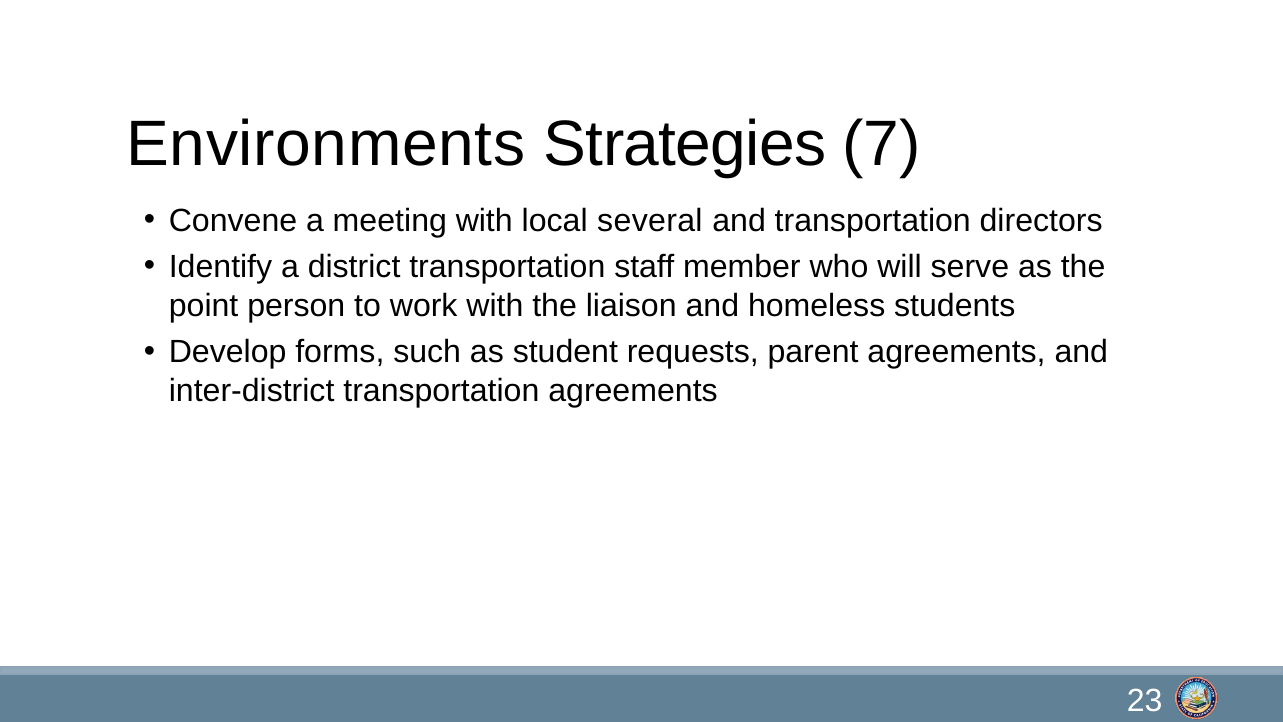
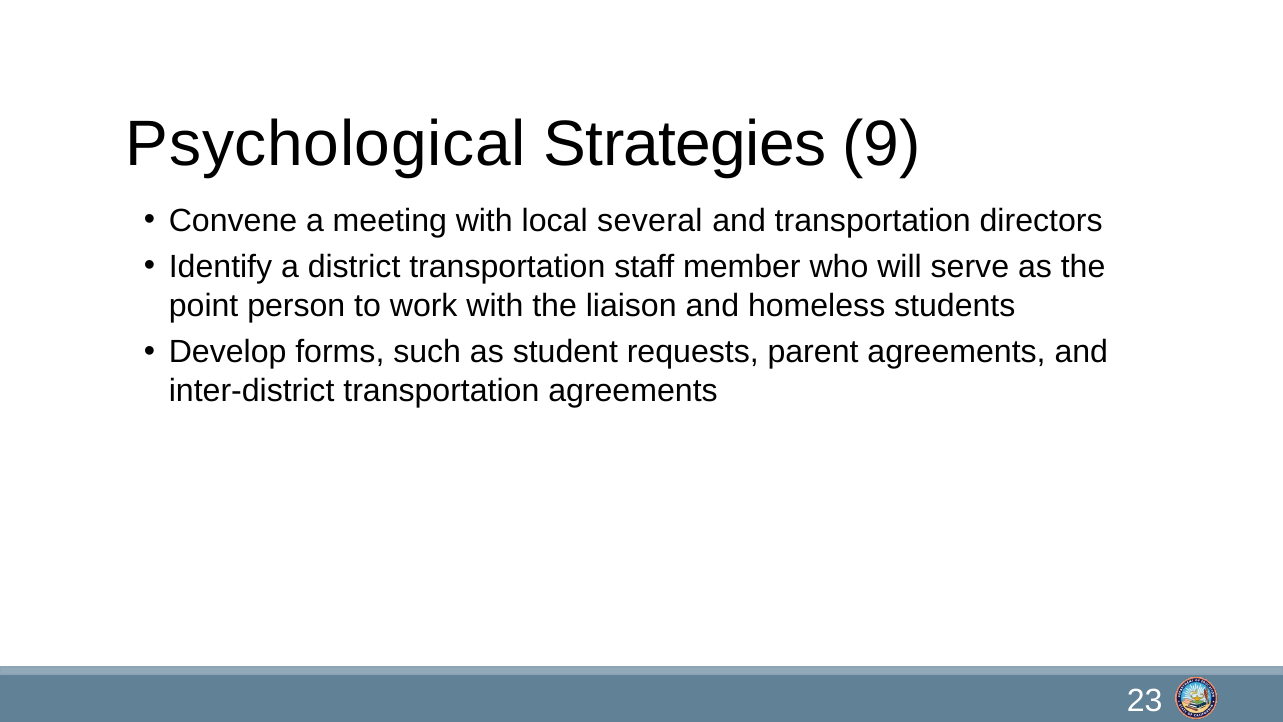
Environments: Environments -> Psychological (326, 144)
7: 7 -> 9 (882, 144)
